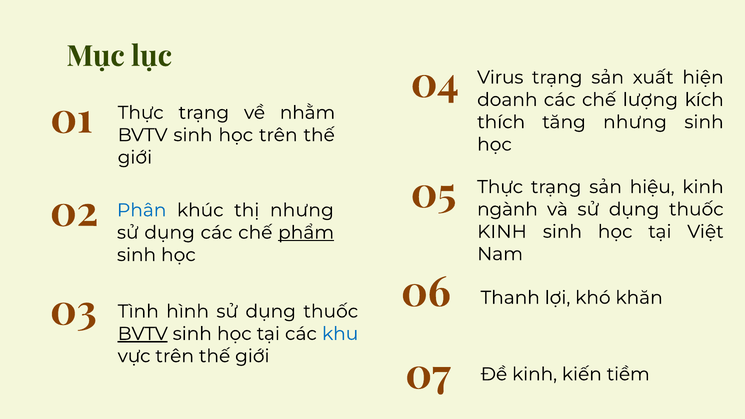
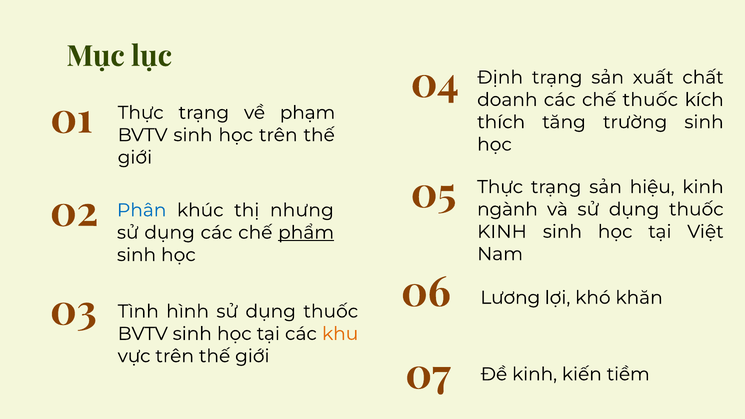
Virus: Virus -> Định (500, 77)
hiện: hiện -> chất (703, 77)
chế lượng: lượng -> thuốc (650, 100)
nhằm: nhằm -> phạm (308, 113)
tăng nhưng: nhưng -> trường (635, 122)
Thanh: Thanh -> Lương (510, 298)
BVTV underline: present -> none (143, 334)
khu colour: blue -> orange (340, 334)
